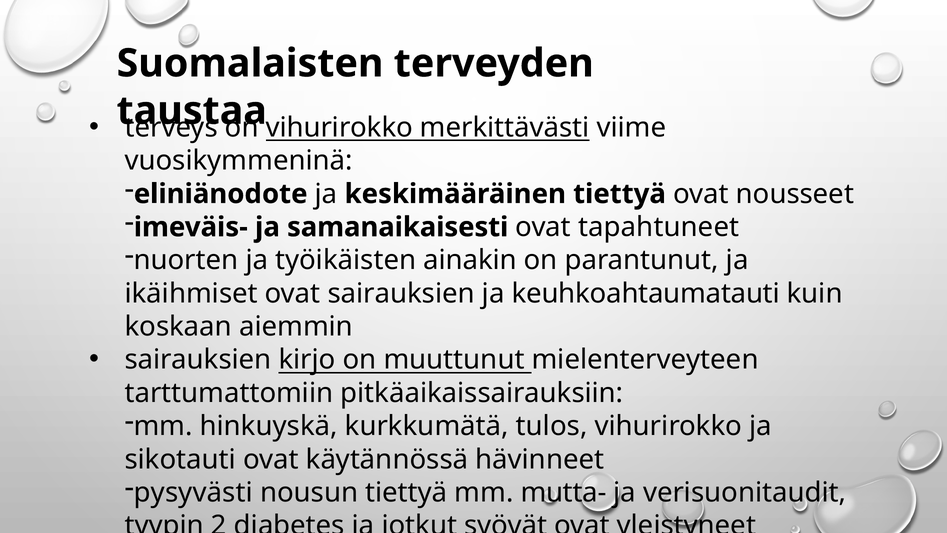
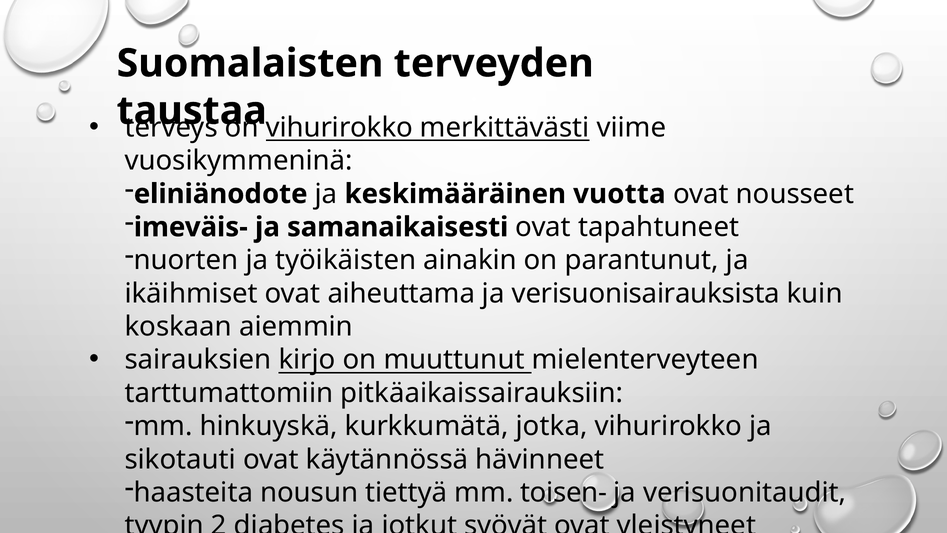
keskimääräinen tiettyä: tiettyä -> vuotta (619, 194)
ovat sairauksien: sairauksien -> aiheuttama (401, 293)
keuhkoahtaumatauti: keuhkoahtaumatauti -> verisuonisairauksista (646, 293)
tulos: tulos -> jotka (552, 426)
pysyvästi: pysyvästi -> haasteita (193, 492)
mutta-: mutta- -> toisen- (564, 492)
